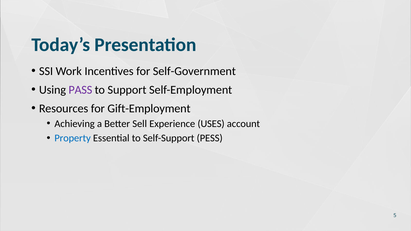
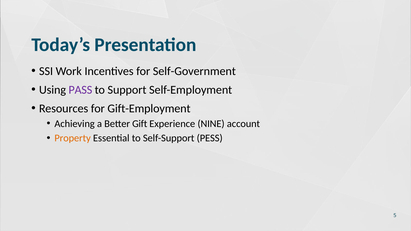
Sell: Sell -> Gift (140, 124)
USES: USES -> NINE (211, 124)
Property colour: blue -> orange (73, 138)
